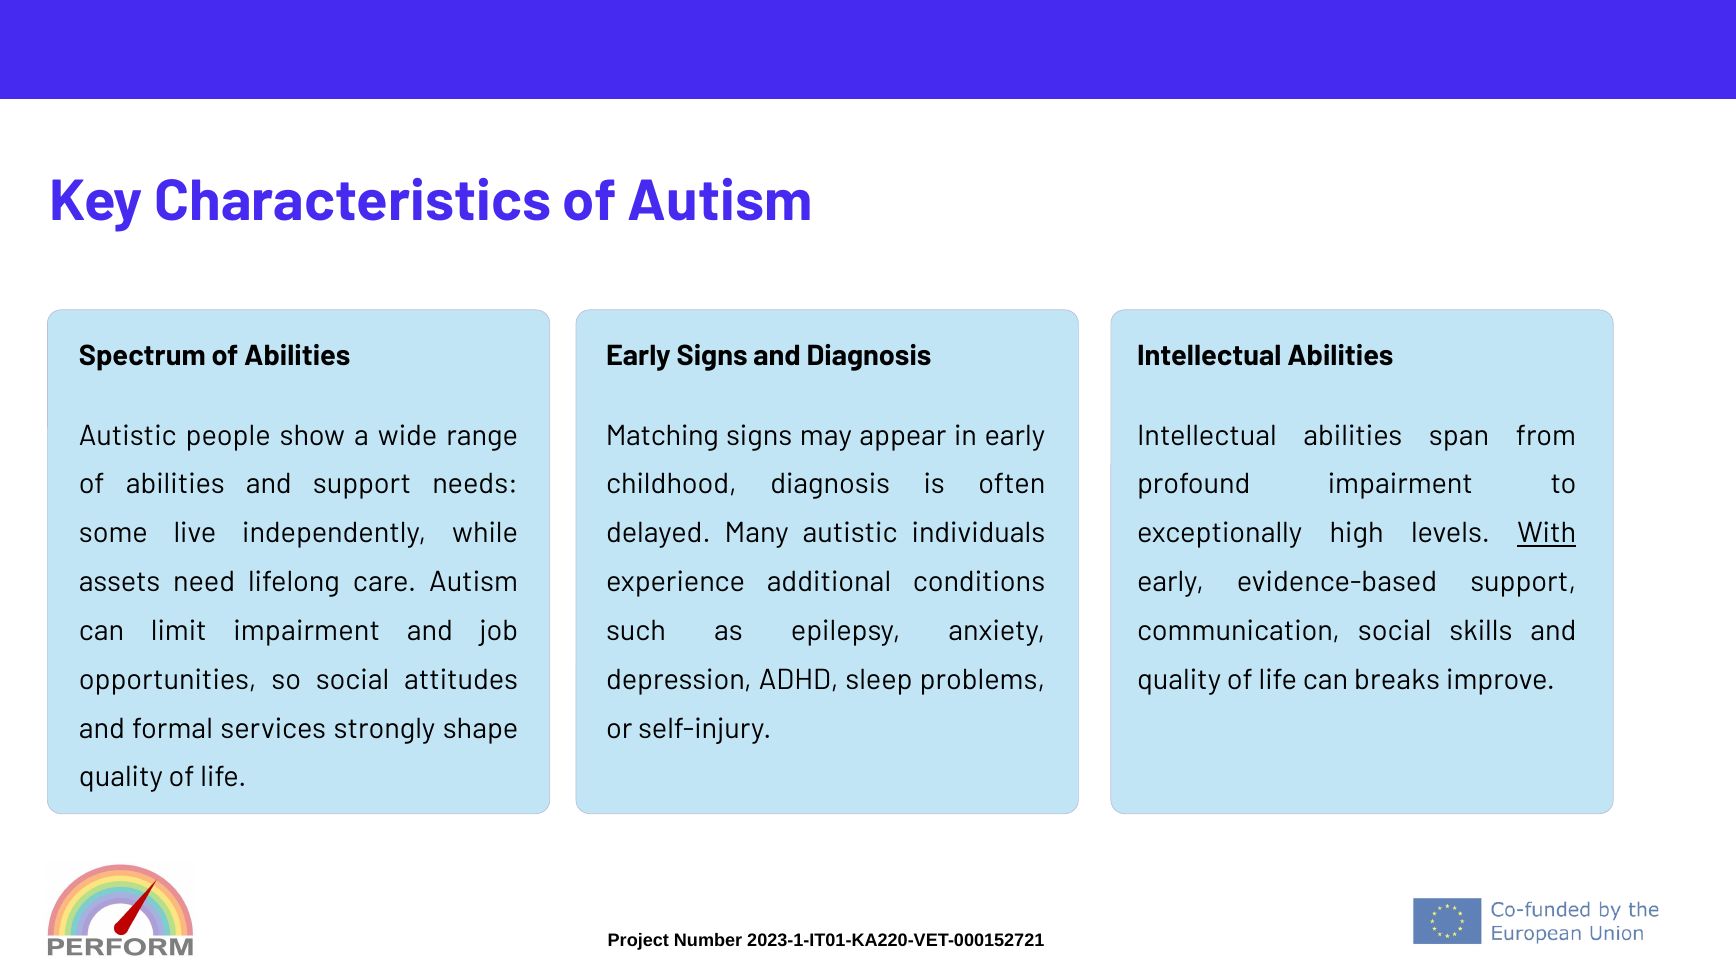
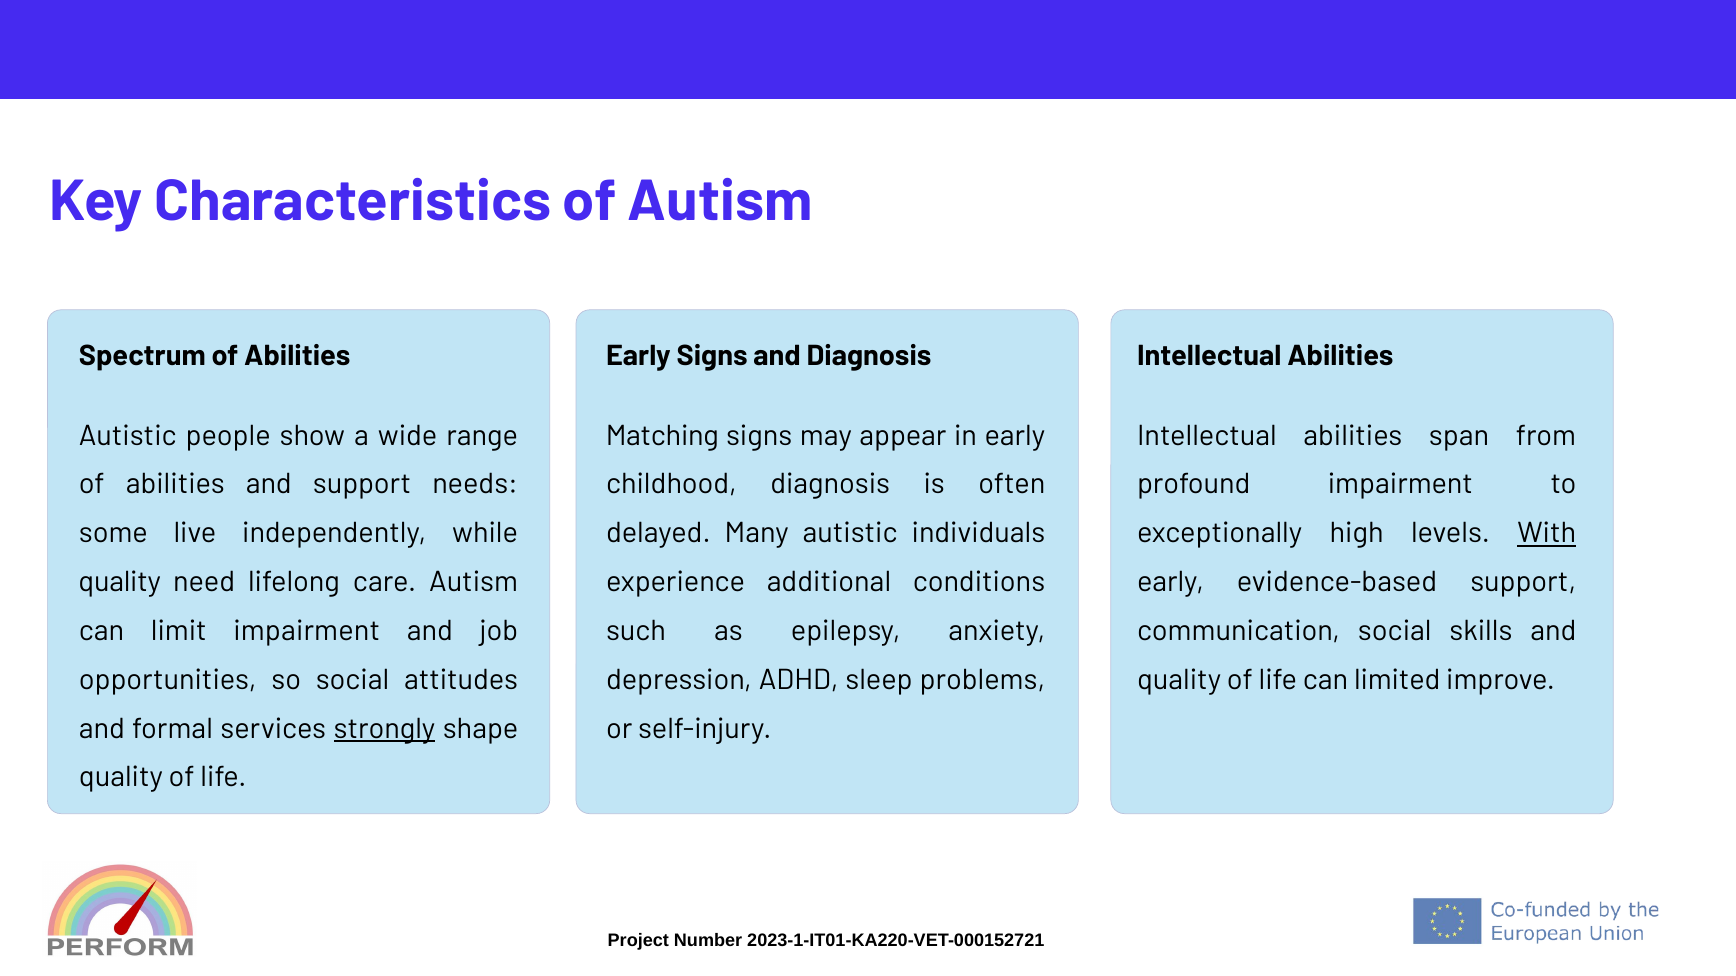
assets: assets -> quality (120, 582)
breaks: breaks -> limited (1397, 680)
strongly underline: none -> present (384, 729)
